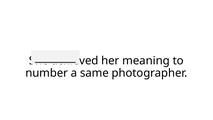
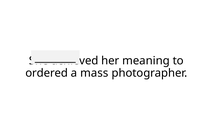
number: number -> ordered (47, 73)
same: same -> mass (94, 73)
